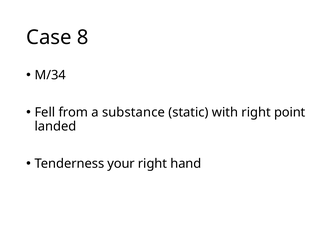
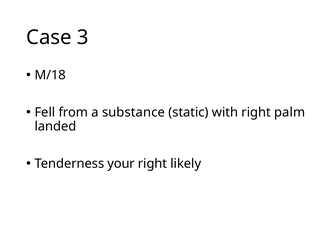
8: 8 -> 3 (83, 37)
M/34: M/34 -> M/18 (50, 75)
point: point -> palm (290, 112)
hand: hand -> likely (186, 164)
